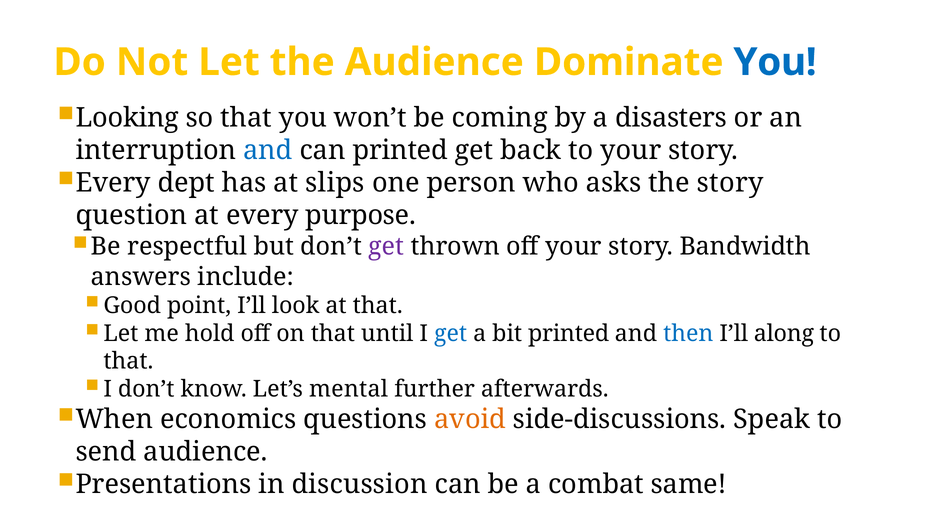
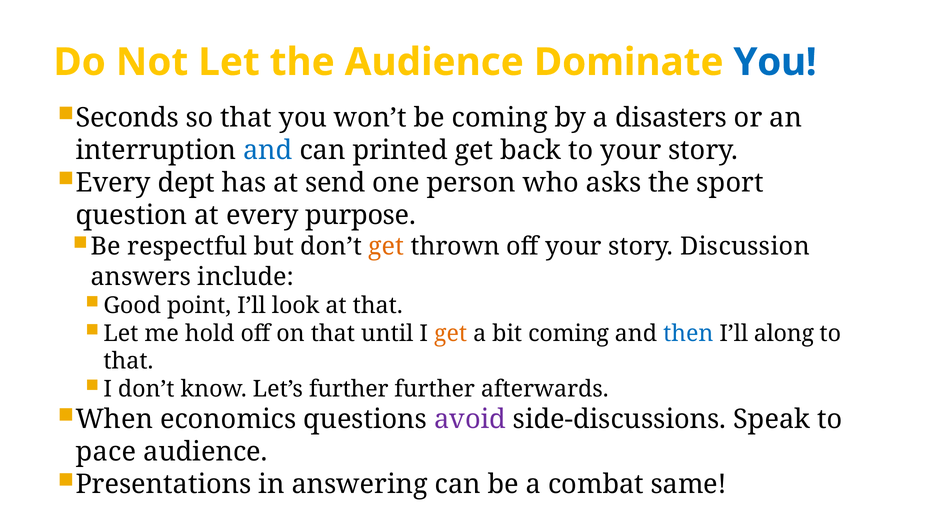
Looking: Looking -> Seconds (127, 118)
slips: slips -> send (335, 183)
the story: story -> sport (730, 183)
get colour: purple -> orange (386, 247)
Bandwidth: Bandwidth -> Discussion (745, 247)
get colour: blue -> orange (451, 334)
bit printed: printed -> coming (569, 334)
Let’s mental: mental -> further (349, 390)
avoid colour: orange -> purple (470, 420)
send: send -> pace (106, 453)
discussion: discussion -> answering (360, 485)
